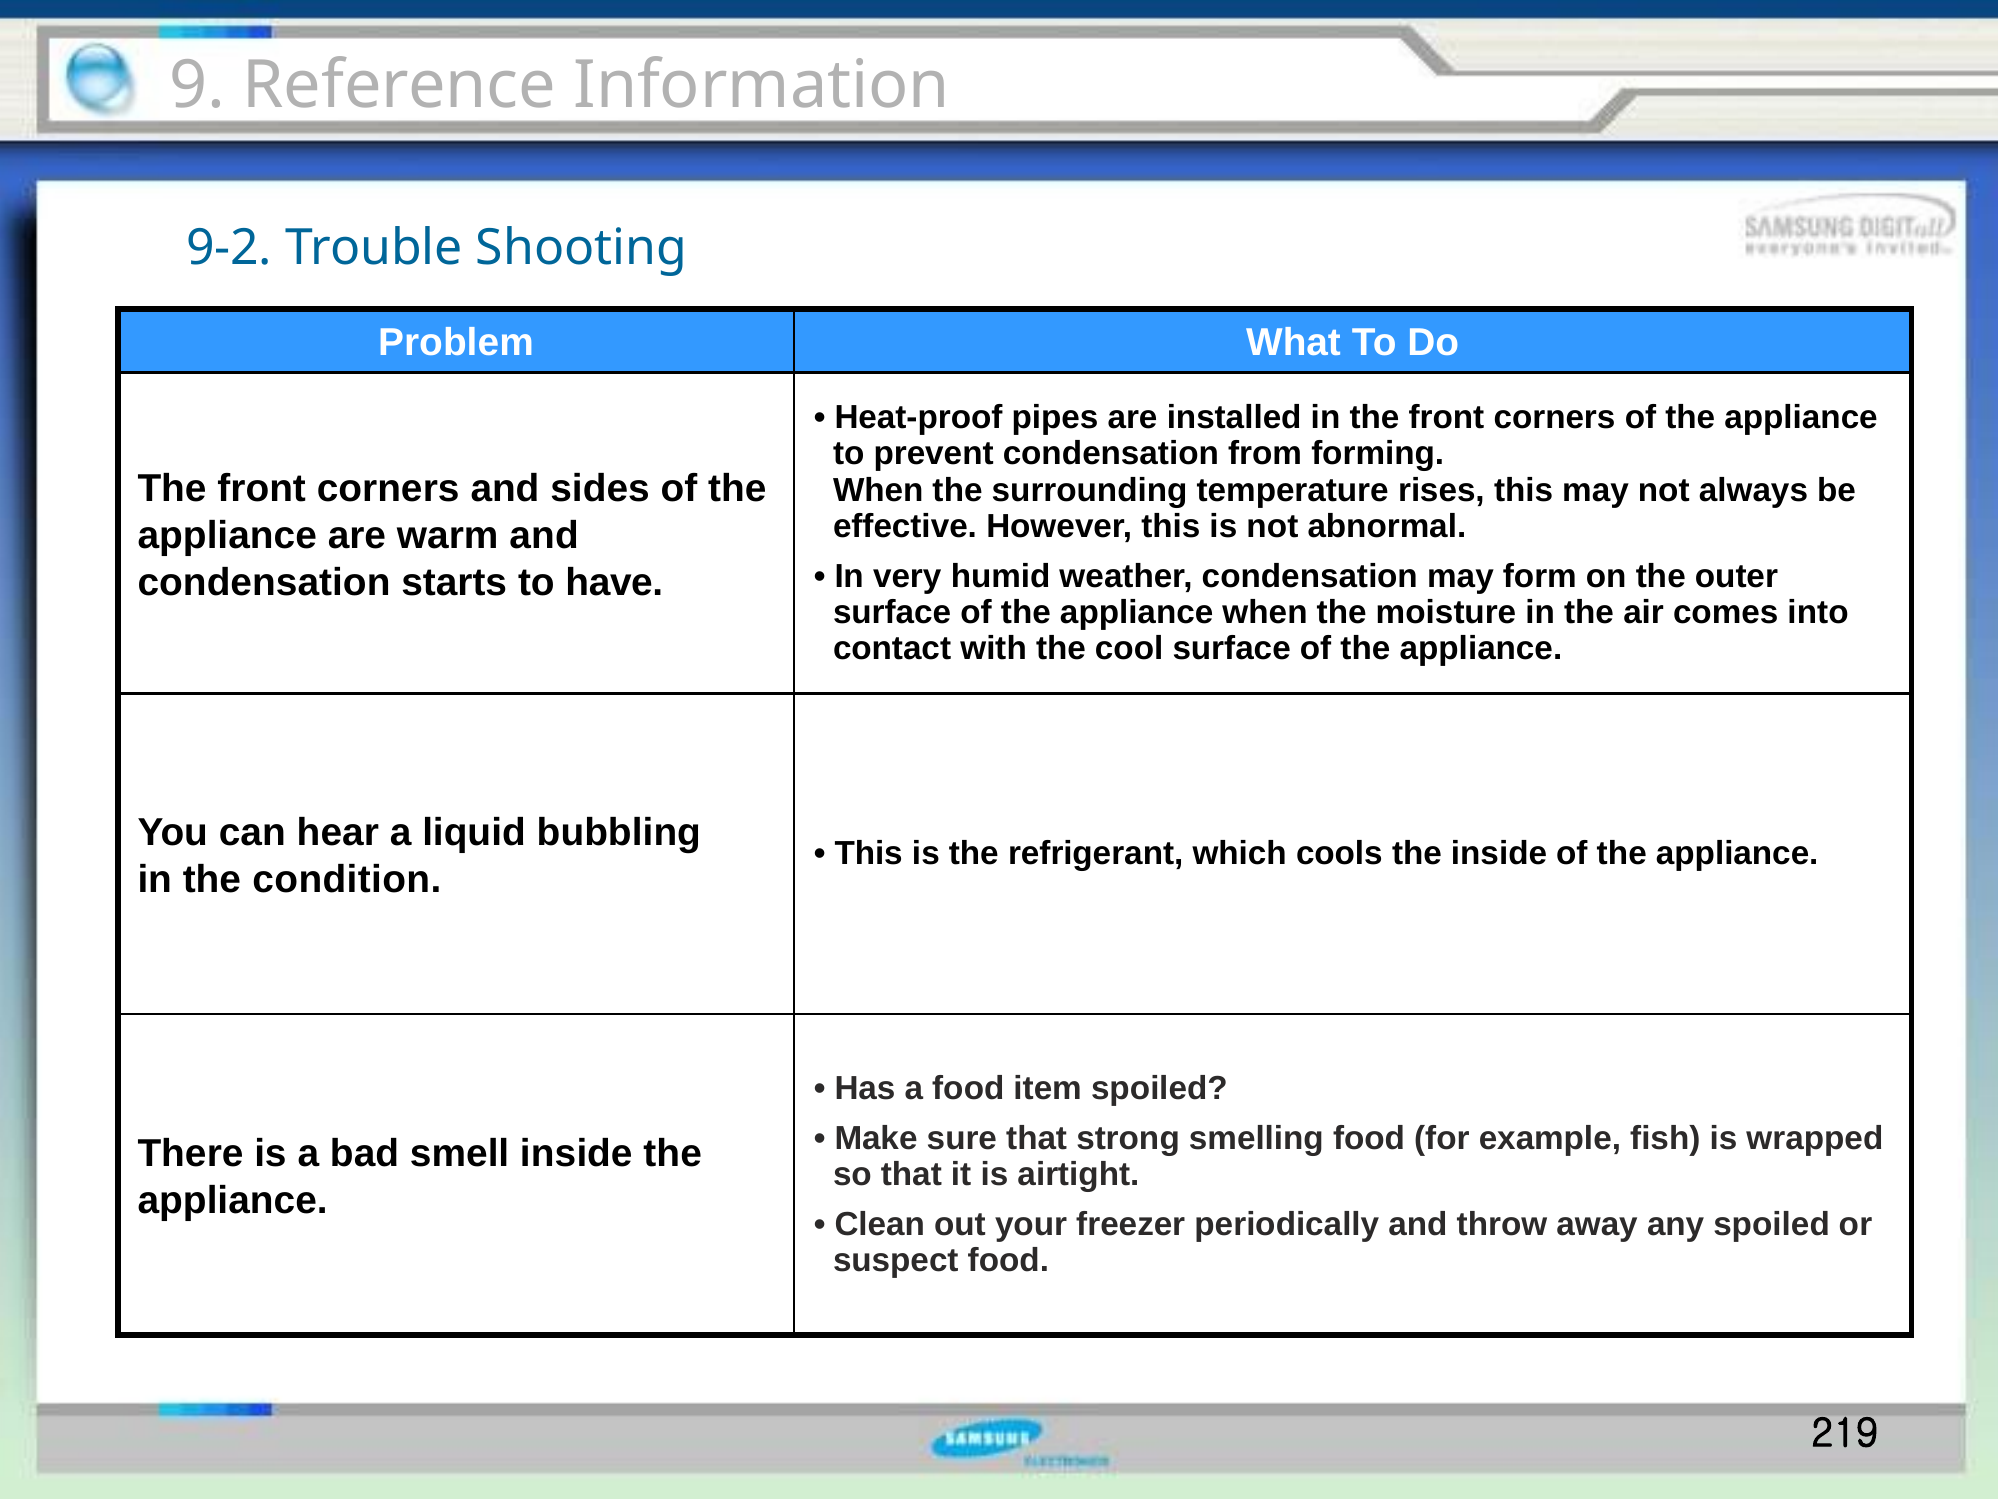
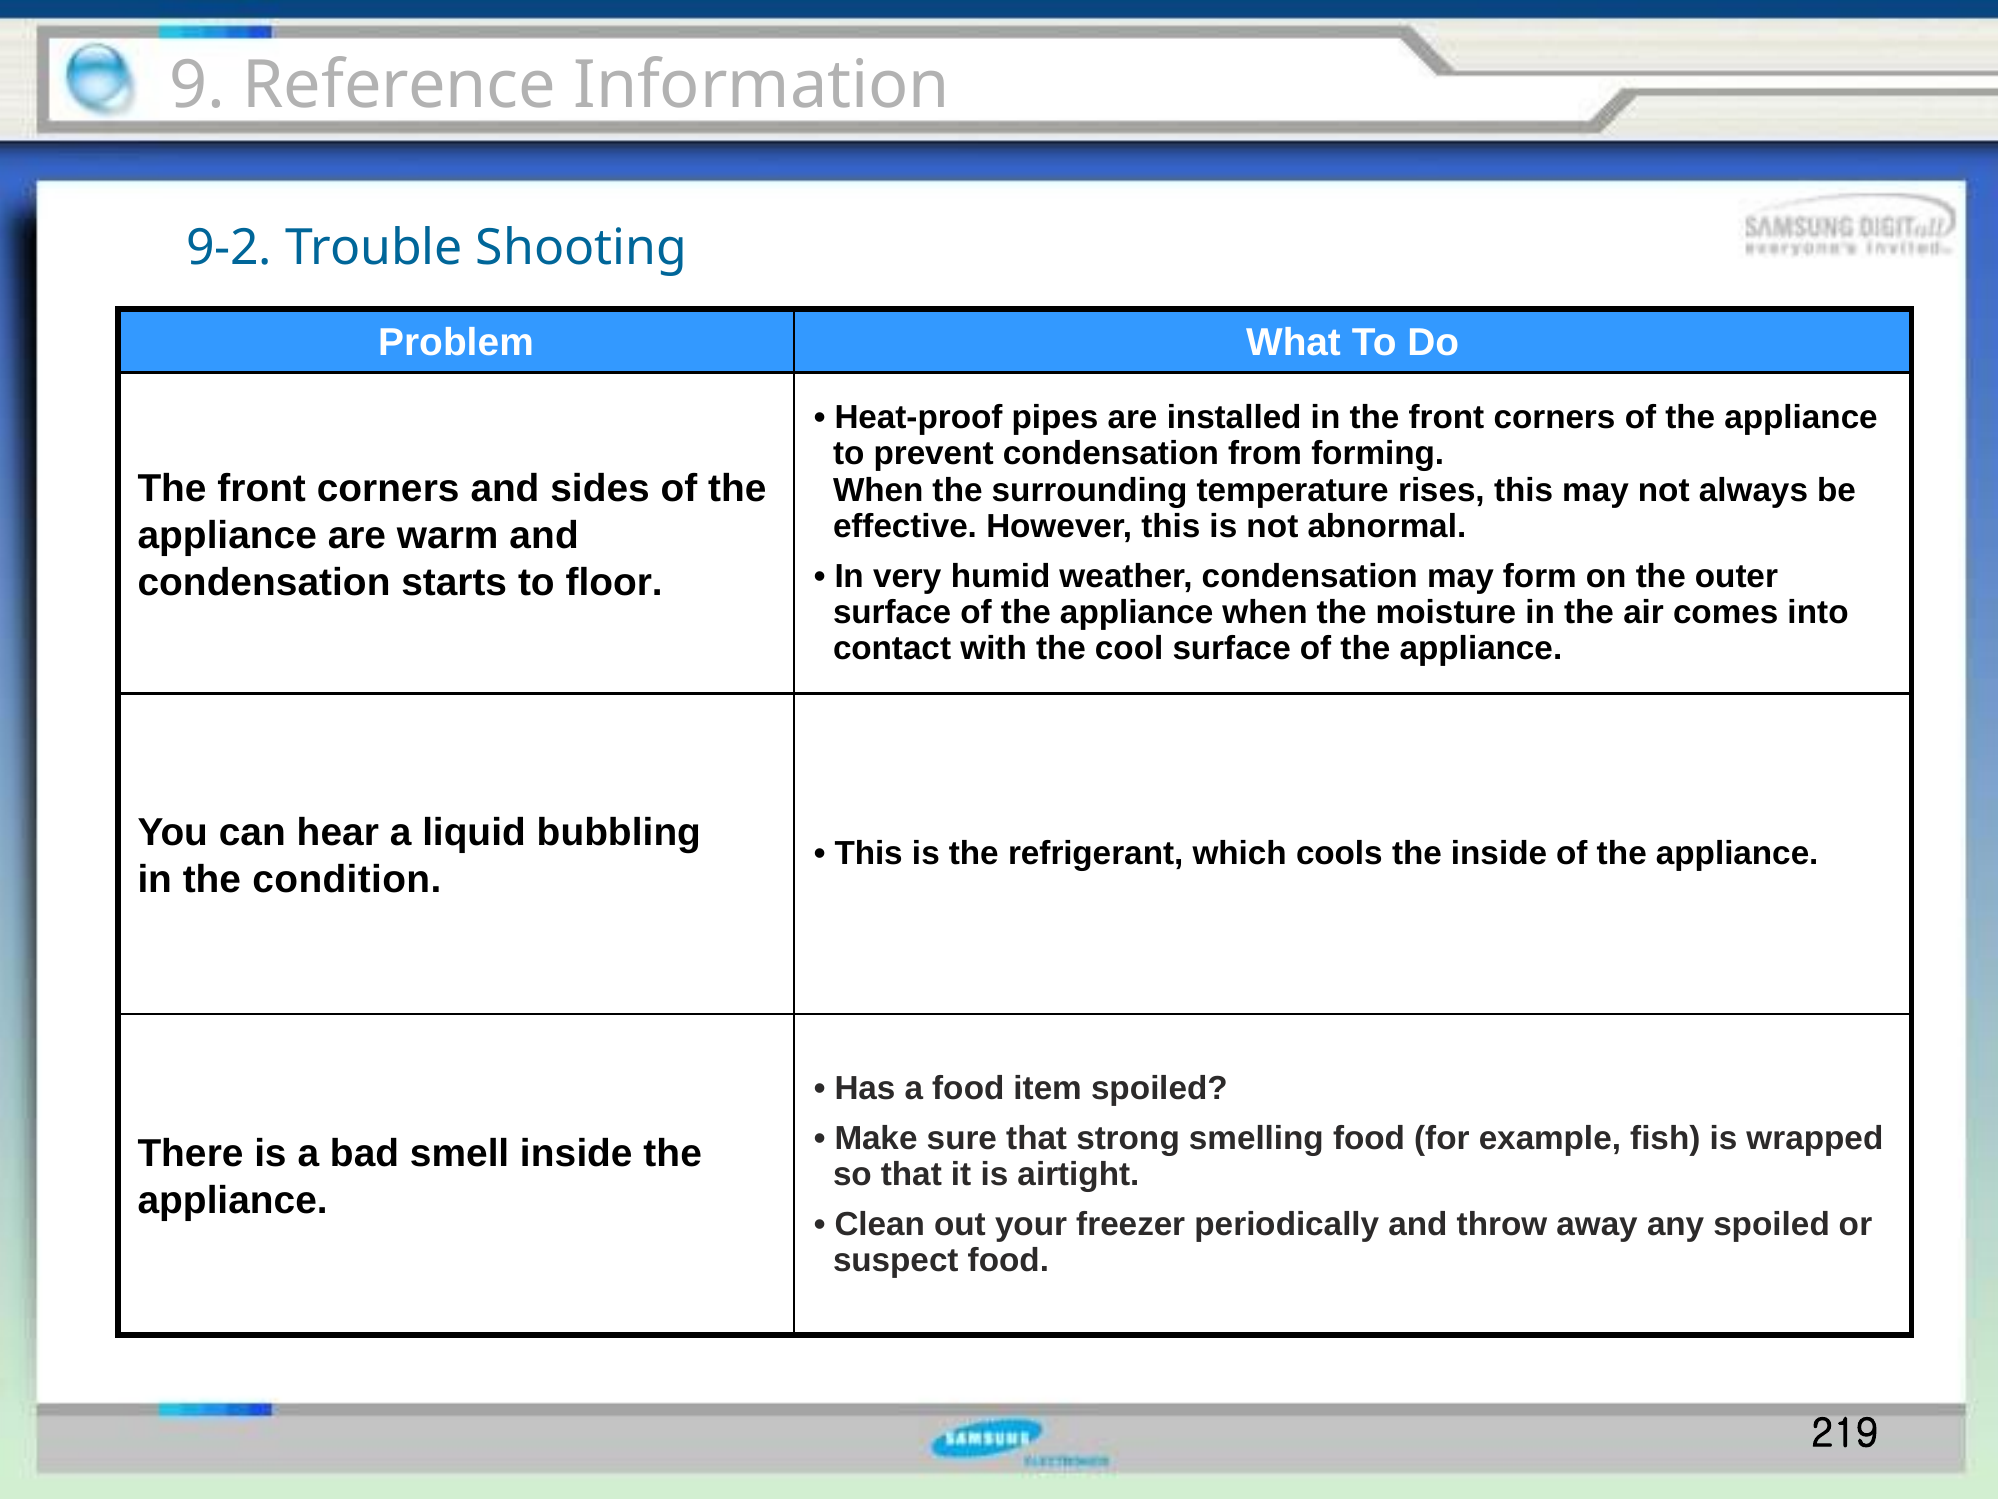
have: have -> floor (614, 582)
